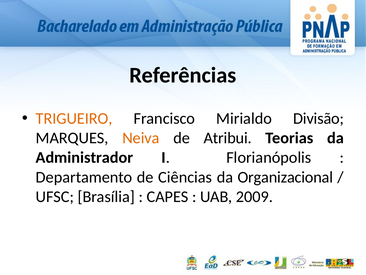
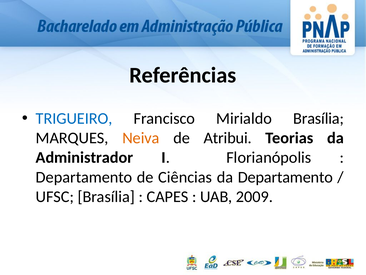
TRIGUEIRO colour: orange -> blue (74, 118)
Mirialdo Divisão: Divisão -> Brasília (319, 118)
da Organizacional: Organizacional -> Departamento (285, 177)
